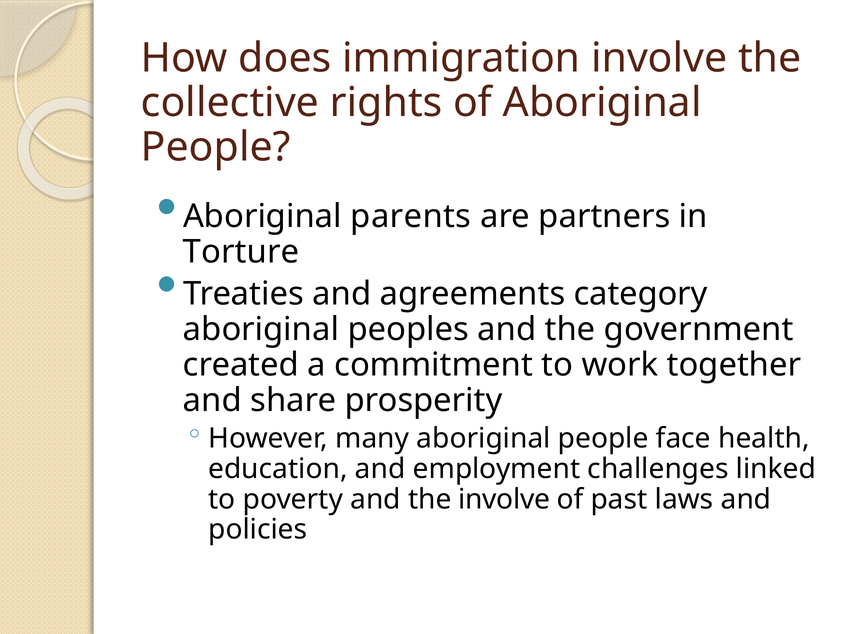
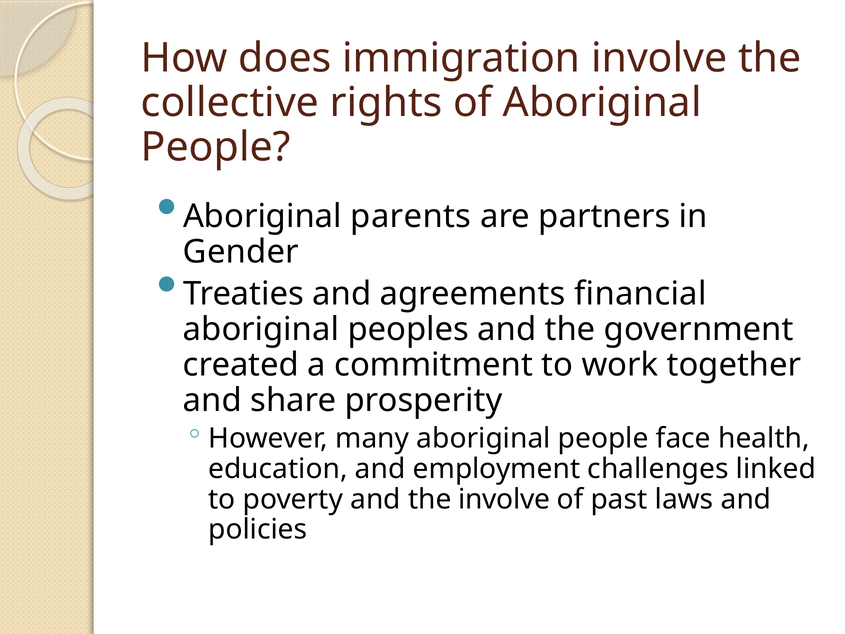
Torture: Torture -> Gender (241, 252)
category: category -> financial (640, 294)
